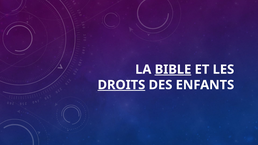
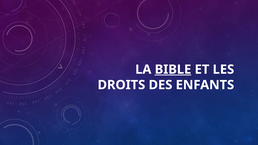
DROITS underline: present -> none (121, 85)
